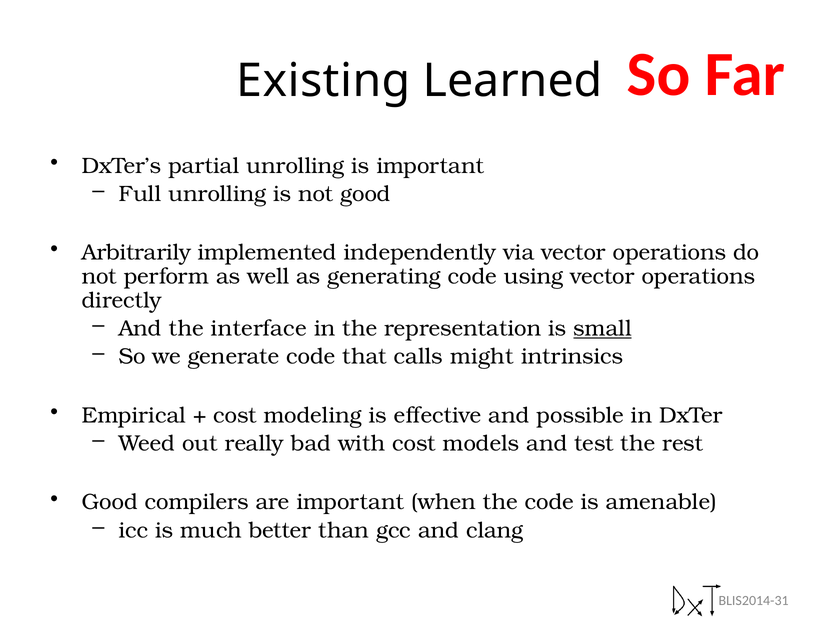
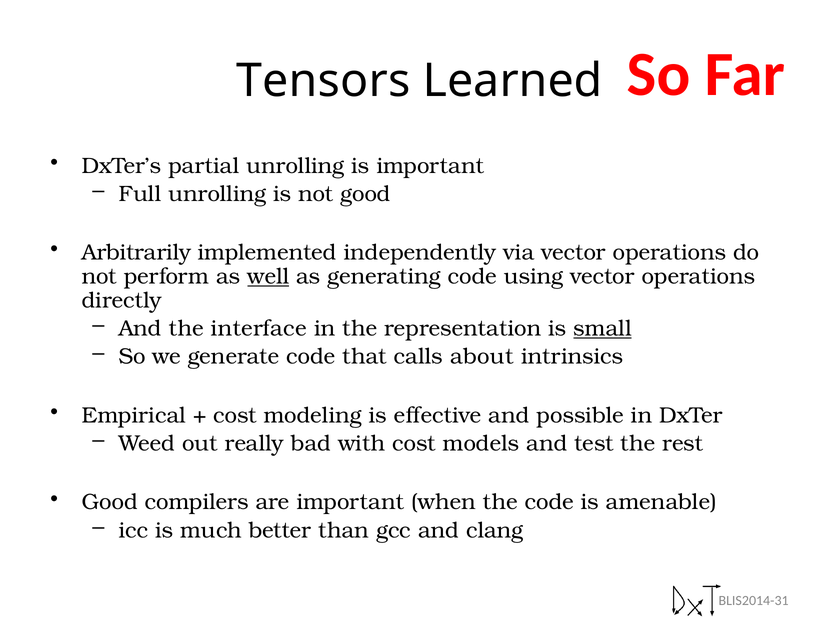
Existing: Existing -> Tensors (323, 81)
well underline: none -> present (268, 277)
might: might -> about (482, 357)
